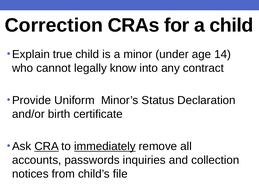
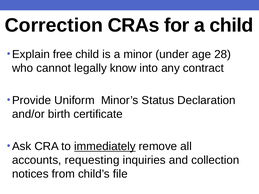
true: true -> free (63, 54)
14: 14 -> 28 (223, 54)
CRA underline: present -> none (47, 147)
passwords: passwords -> requesting (92, 160)
